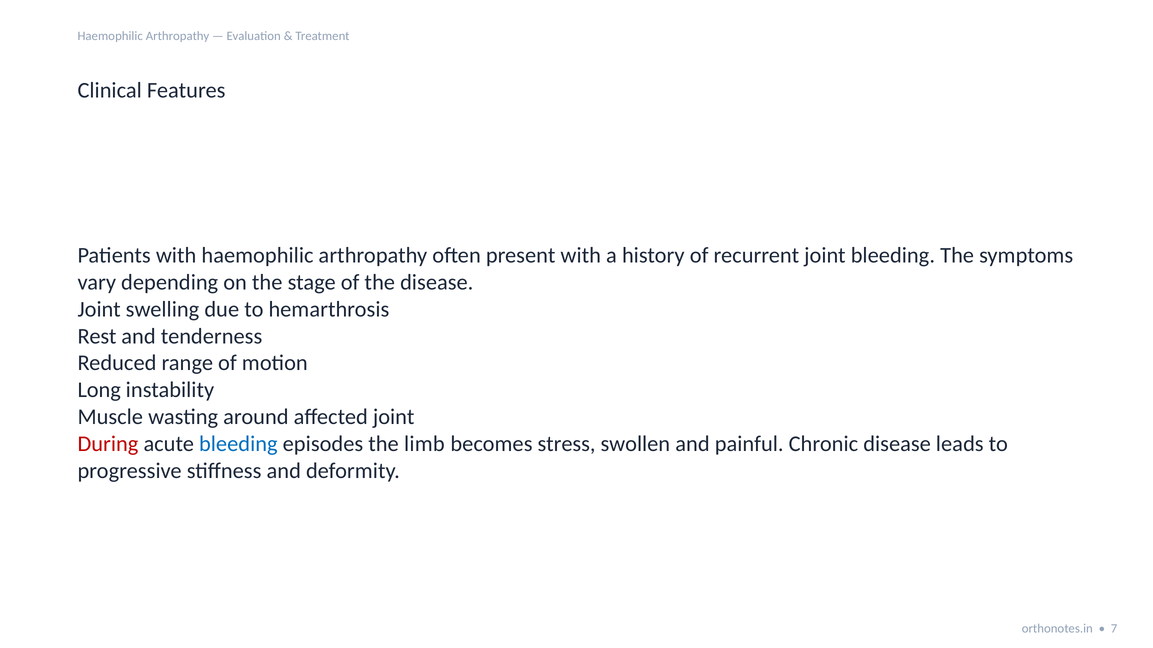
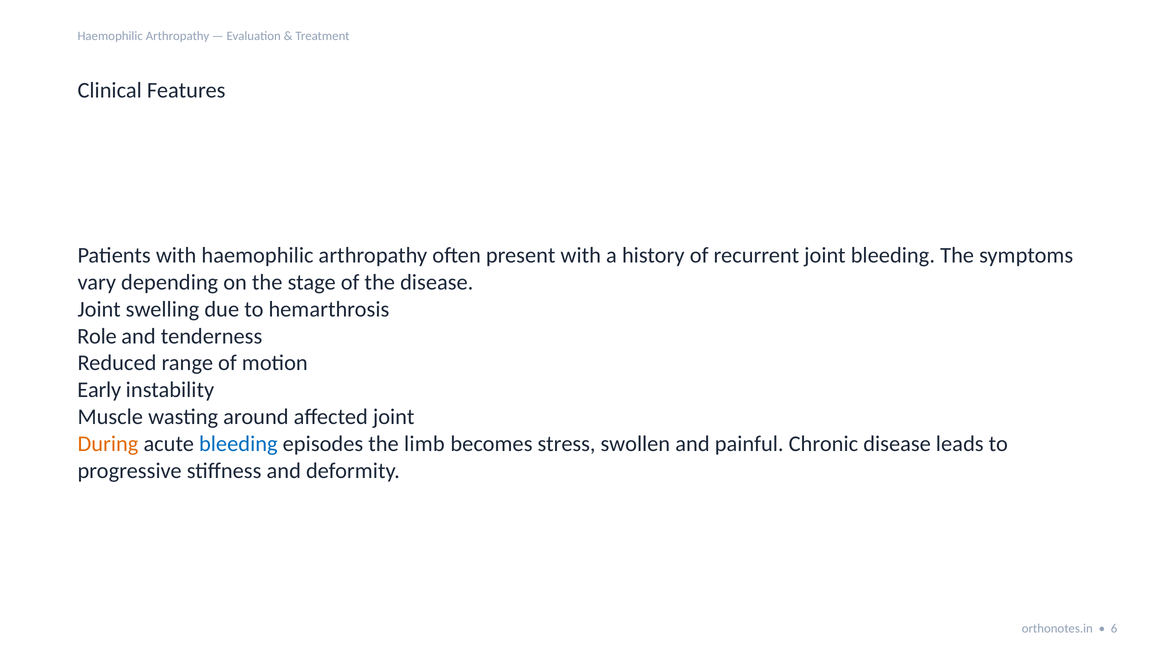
Rest: Rest -> Role (97, 336)
Long: Long -> Early (99, 390)
During colour: red -> orange (108, 444)
7: 7 -> 6 (1114, 629)
